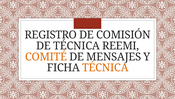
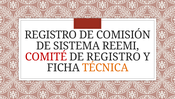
DE TÉCNICA: TÉCNICA -> SISTEMA (77, 46)
COMITÉ colour: orange -> red (46, 56)
DE MENSAJES: MENSAJES -> REGISTRO (114, 56)
